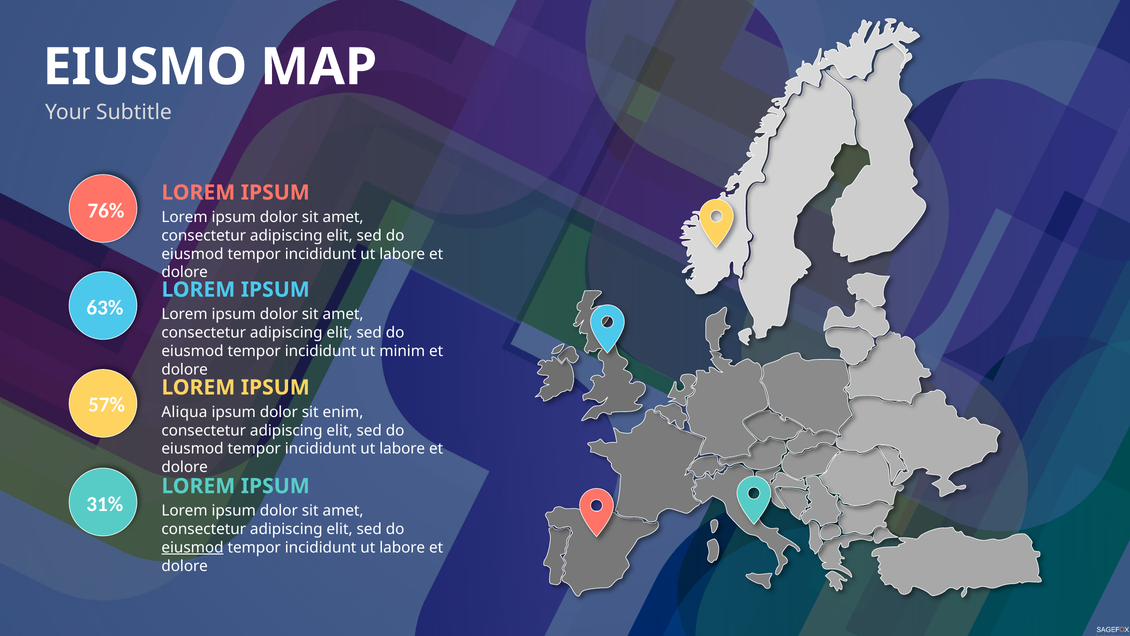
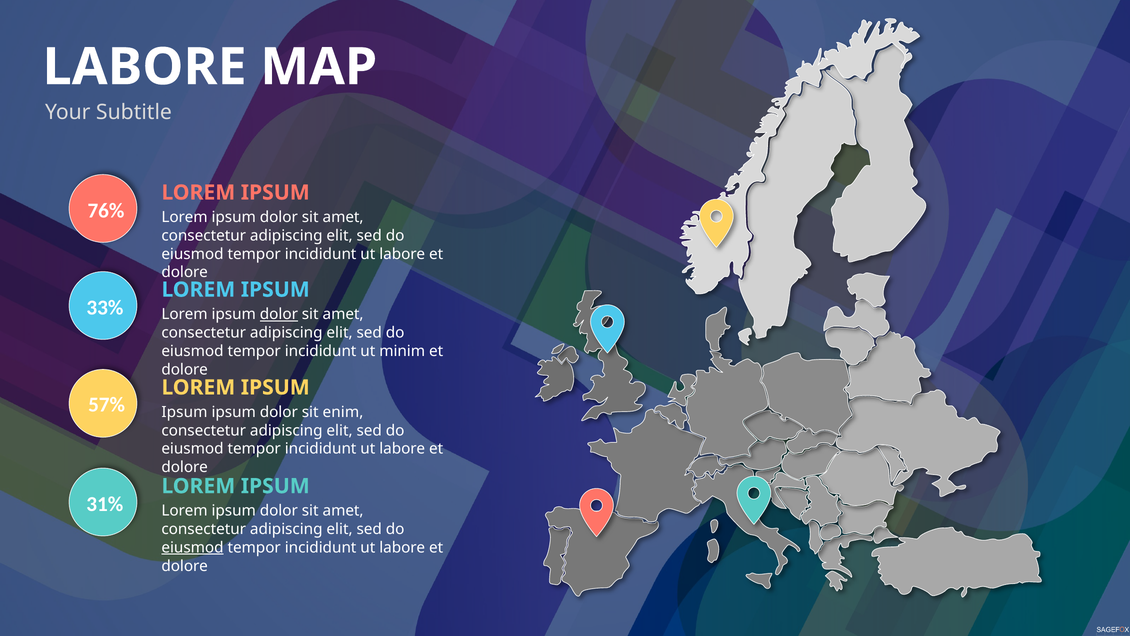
EIUSMO: EIUSMO -> LABORE (145, 67)
63%: 63% -> 33% (105, 308)
dolor underline: none -> present (279, 314)
Aliqua: Aliqua -> Ipsum (184, 412)
